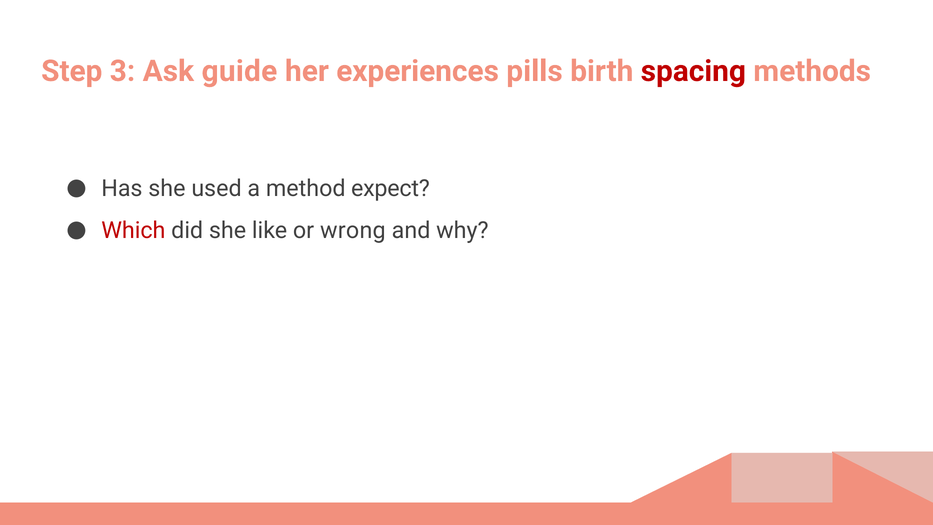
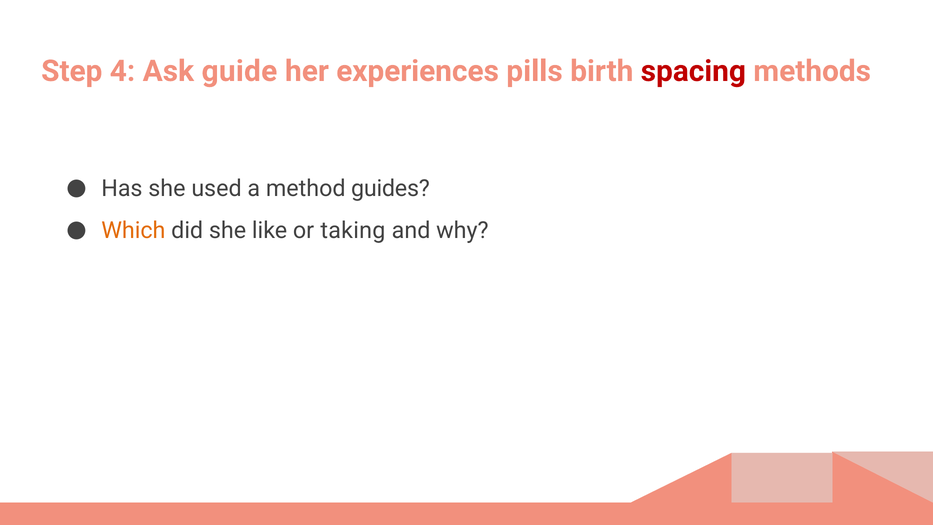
3: 3 -> 4 (122, 71)
expect: expect -> guides (390, 188)
Which colour: red -> orange (133, 230)
wrong: wrong -> taking (353, 230)
